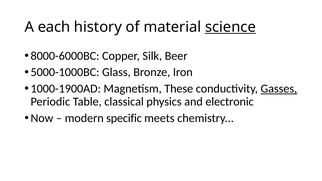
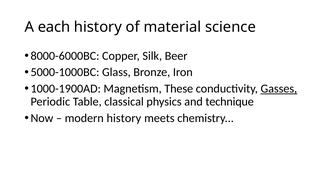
science underline: present -> none (230, 27)
electronic: electronic -> technique (230, 102)
modern specific: specific -> history (124, 118)
